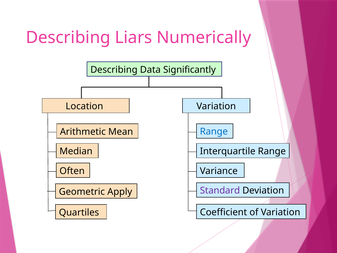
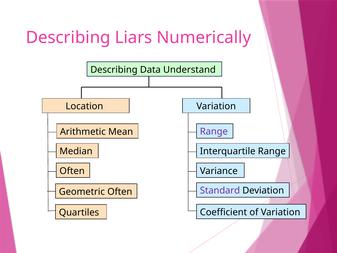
Significantly: Significantly -> Understand (189, 70)
Range colour: blue -> purple (214, 131)
Geometric Apply: Apply -> Often (120, 192)
